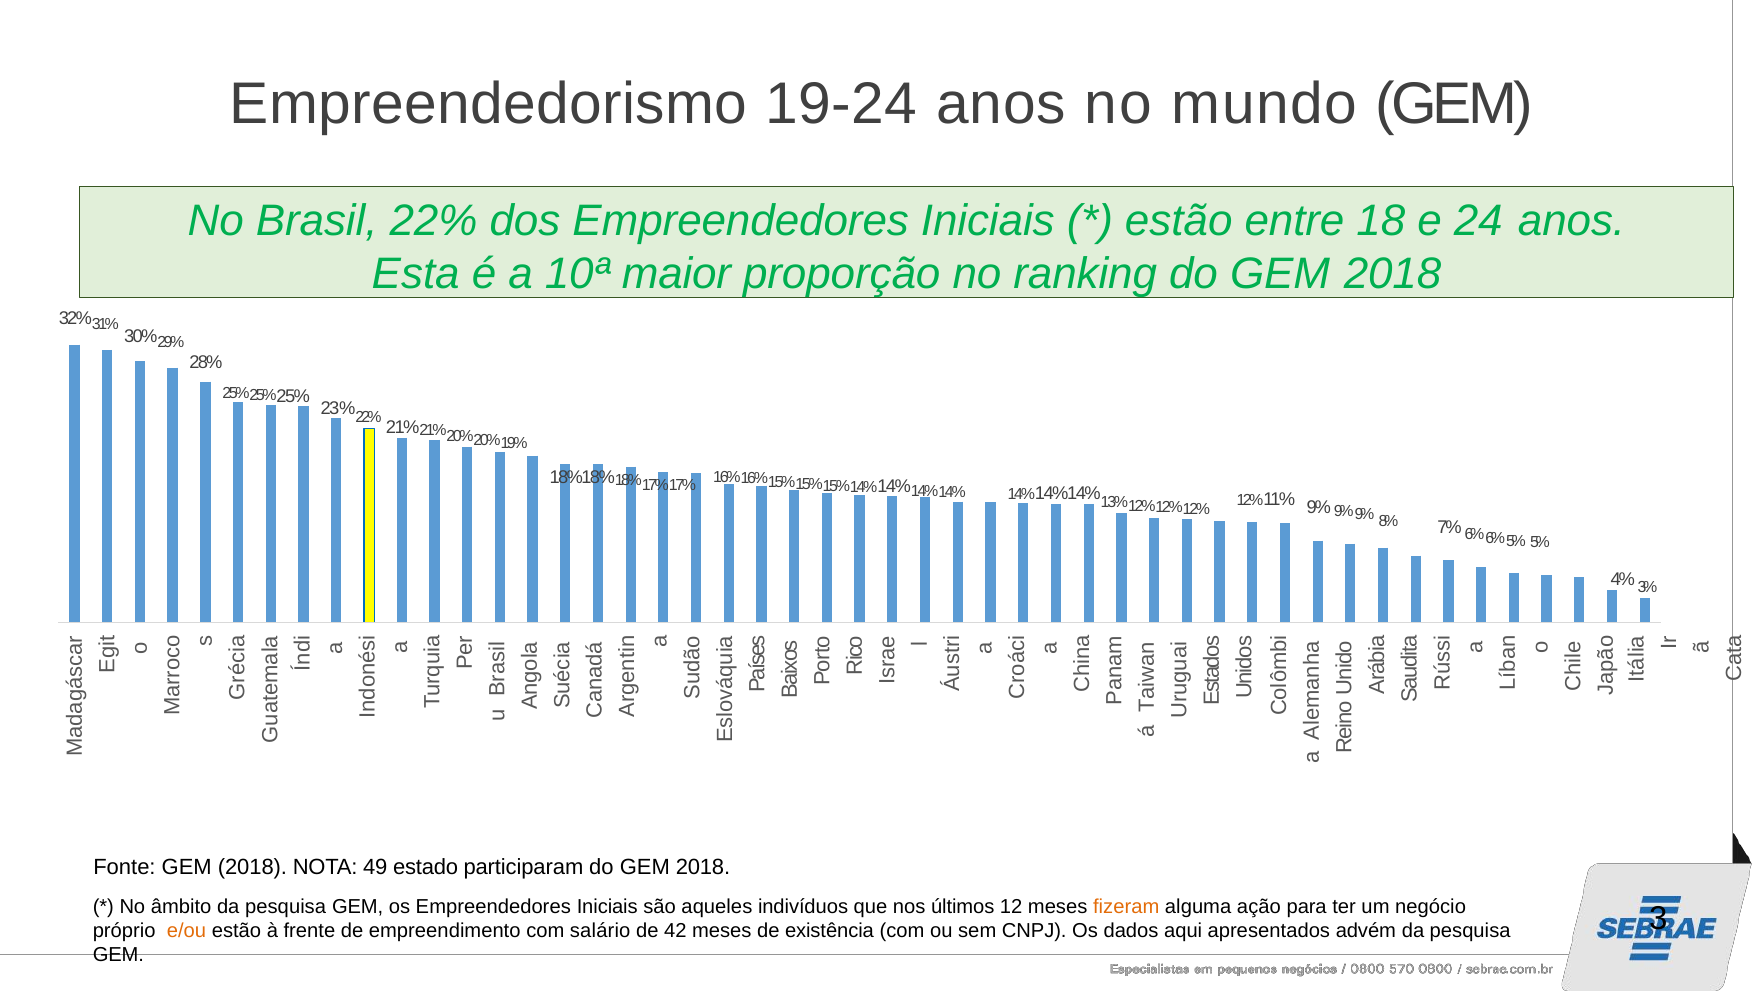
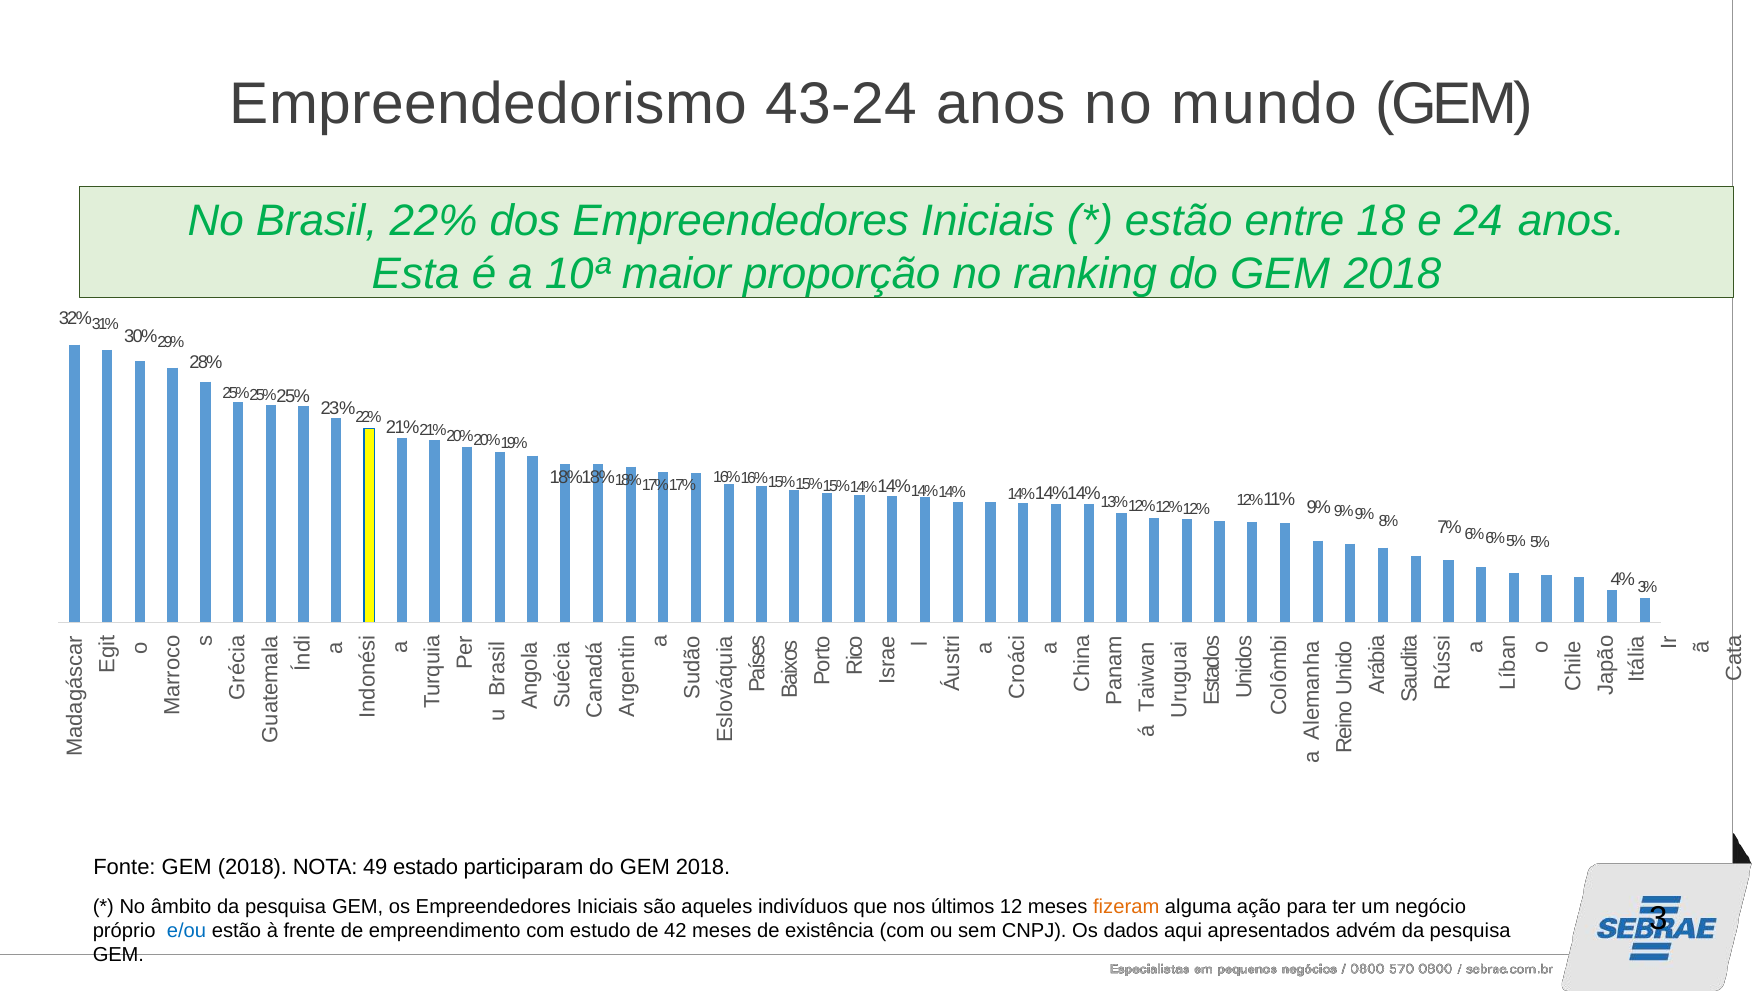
19-24: 19-24 -> 43-24 (841, 104)
e/ou colour: orange -> blue (186, 930)
salário: salário -> estudo (600, 930)
